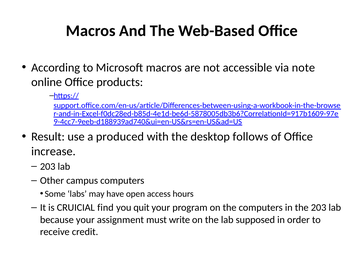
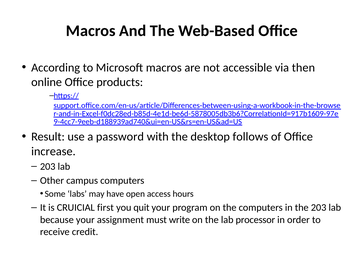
note: note -> then (303, 68)
produced: produced -> password (120, 137)
find: find -> first (105, 208)
supposed: supposed -> processor (255, 220)
